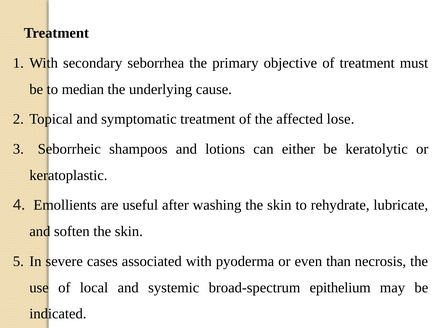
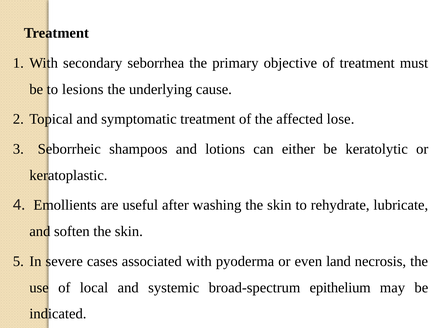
median: median -> lesions (83, 89)
than: than -> land (339, 262)
